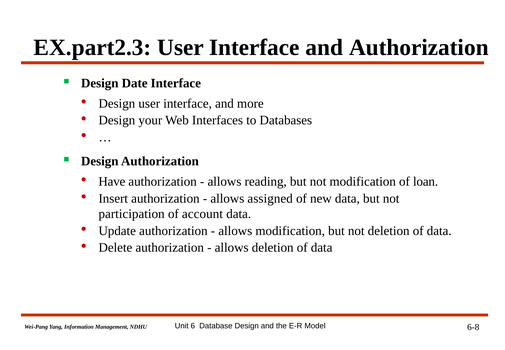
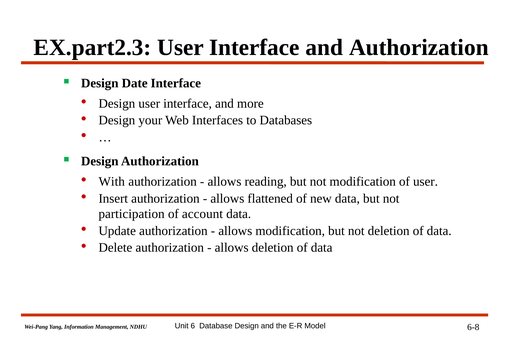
Have: Have -> With (112, 181)
of loan: loan -> user (426, 181)
assigned: assigned -> flattened (270, 198)
